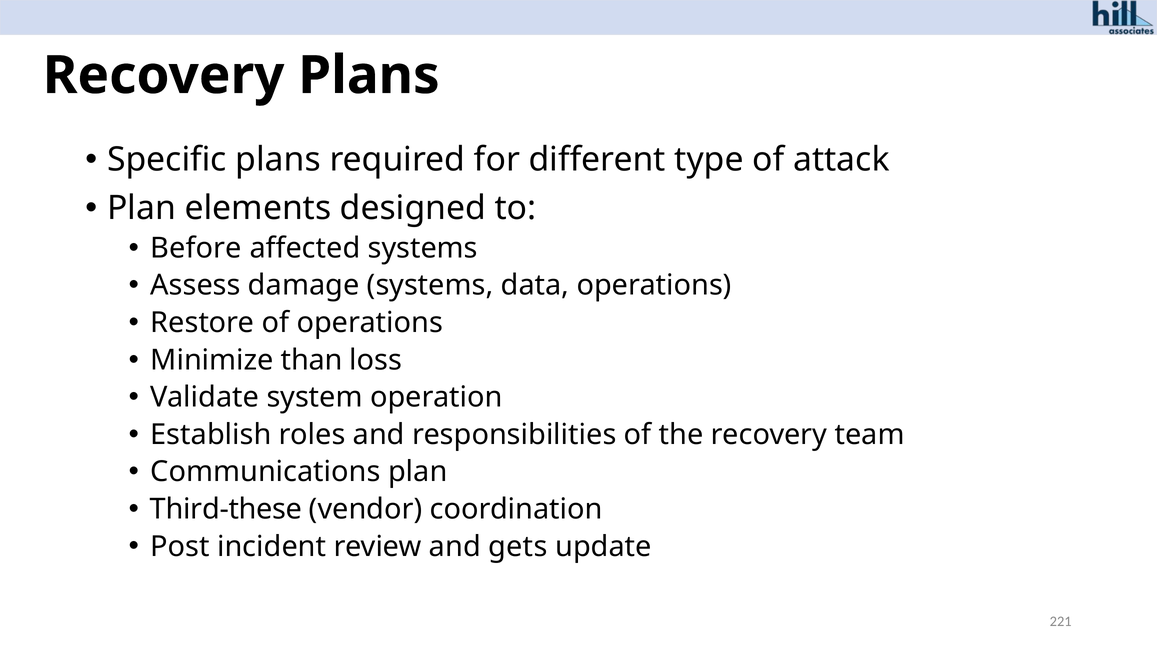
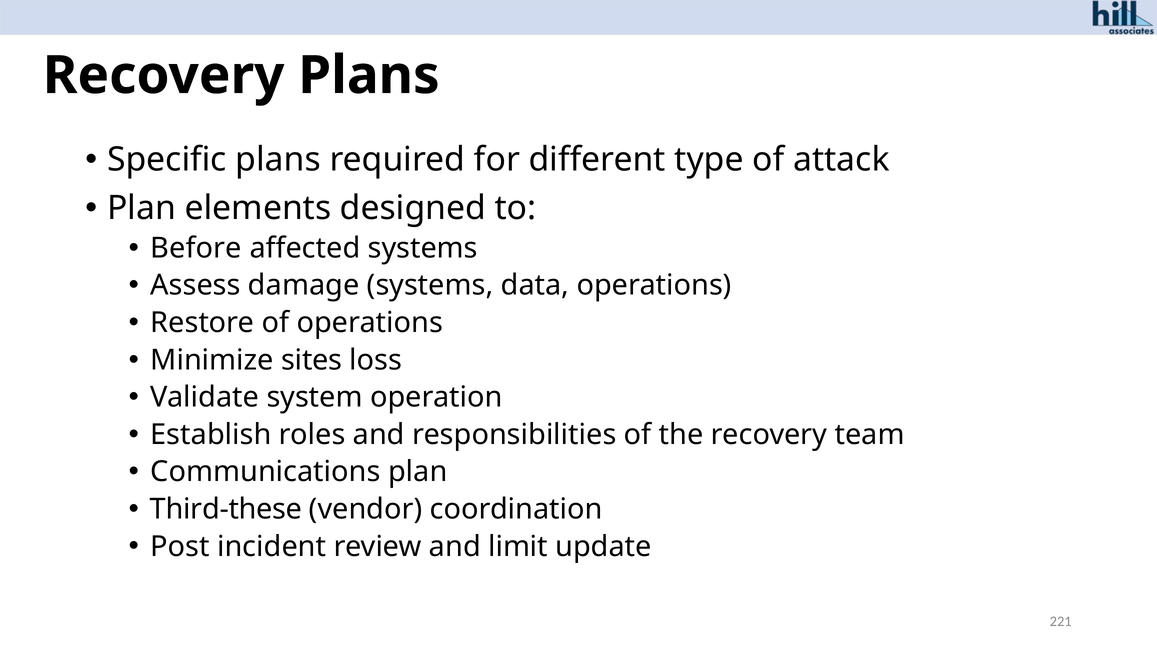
than: than -> sites (312, 360)
gets: gets -> limit (518, 546)
